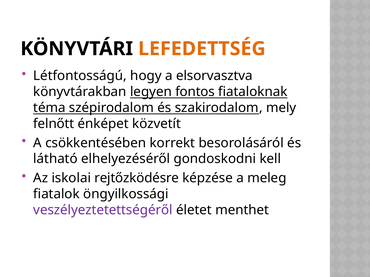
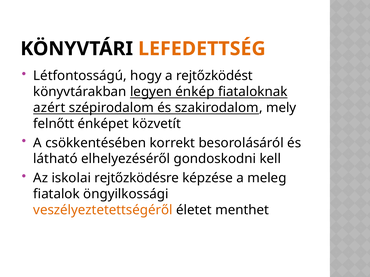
elsorvasztva: elsorvasztva -> rejtőzködést (214, 76)
fontos: fontos -> énkép (195, 92)
téma: téma -> azért (49, 108)
veszélyeztetettségéről colour: purple -> orange (103, 210)
